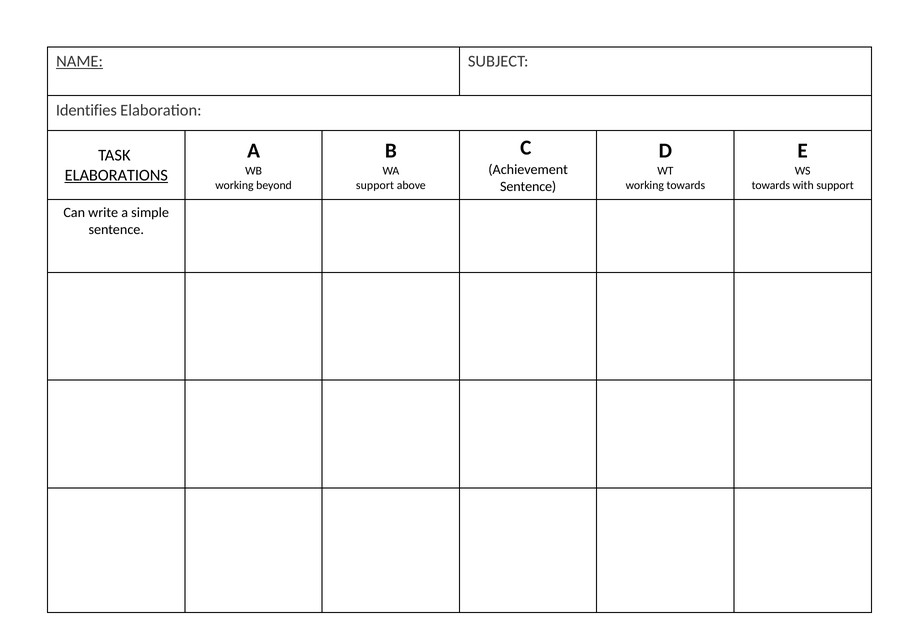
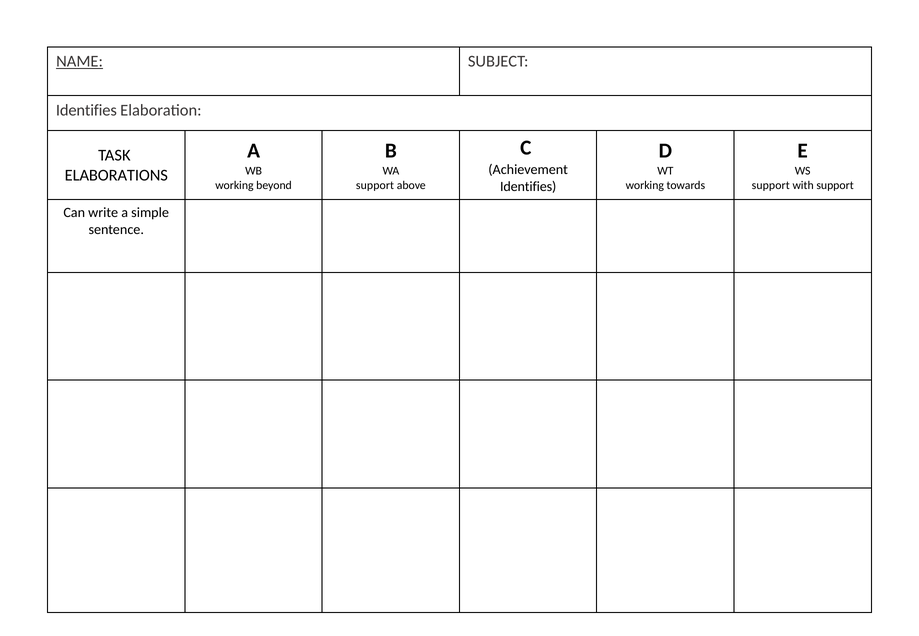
ELABORATIONS underline: present -> none (116, 175)
towards: towards -> support (771, 185)
Sentence: Sentence -> Identifies (528, 187)
